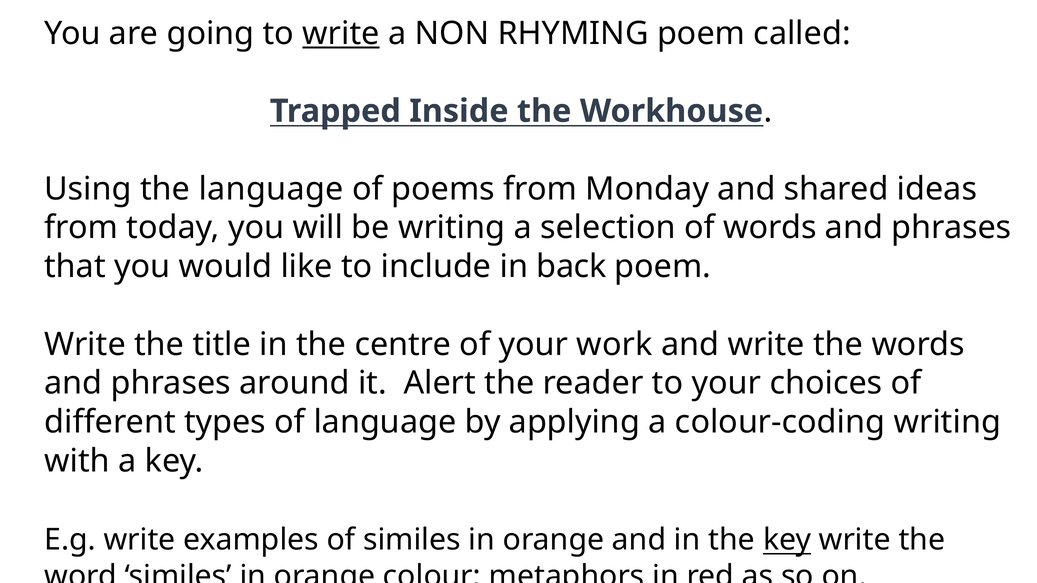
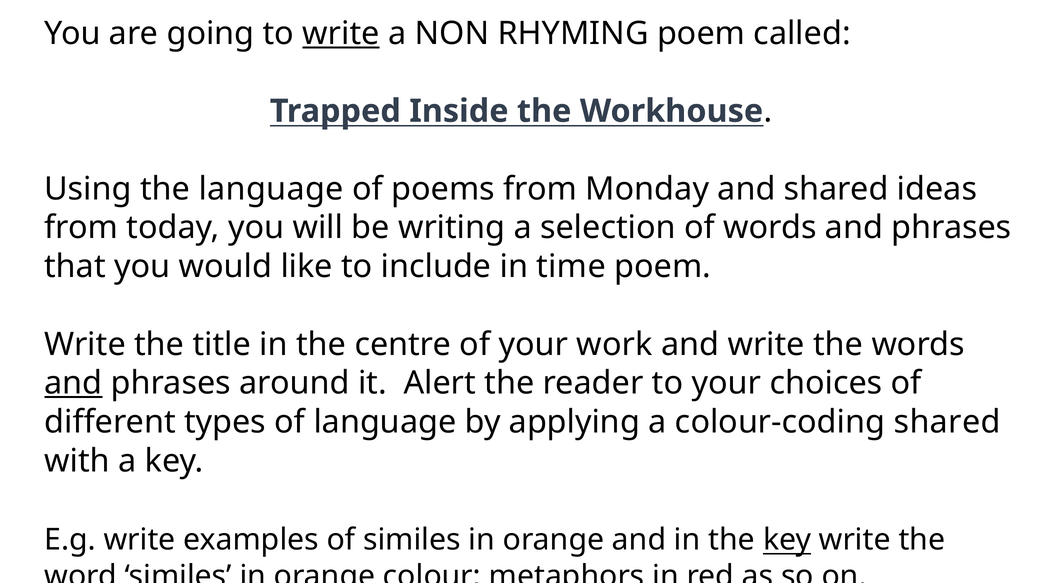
back: back -> time (571, 267)
and underline: none -> present (73, 383)
colour-coding writing: writing -> shared (947, 422)
